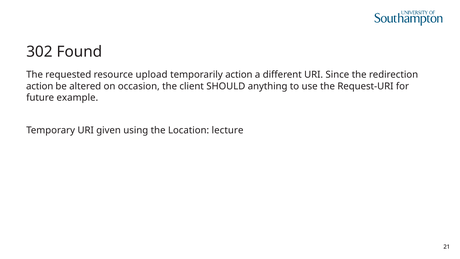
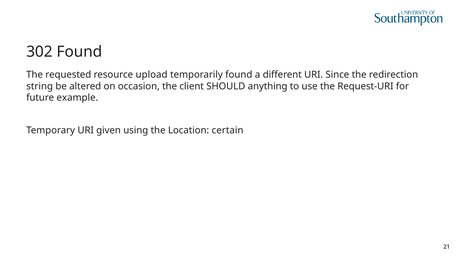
temporarily action: action -> found (239, 75)
action: action -> string (40, 86)
lecture: lecture -> certain (228, 130)
